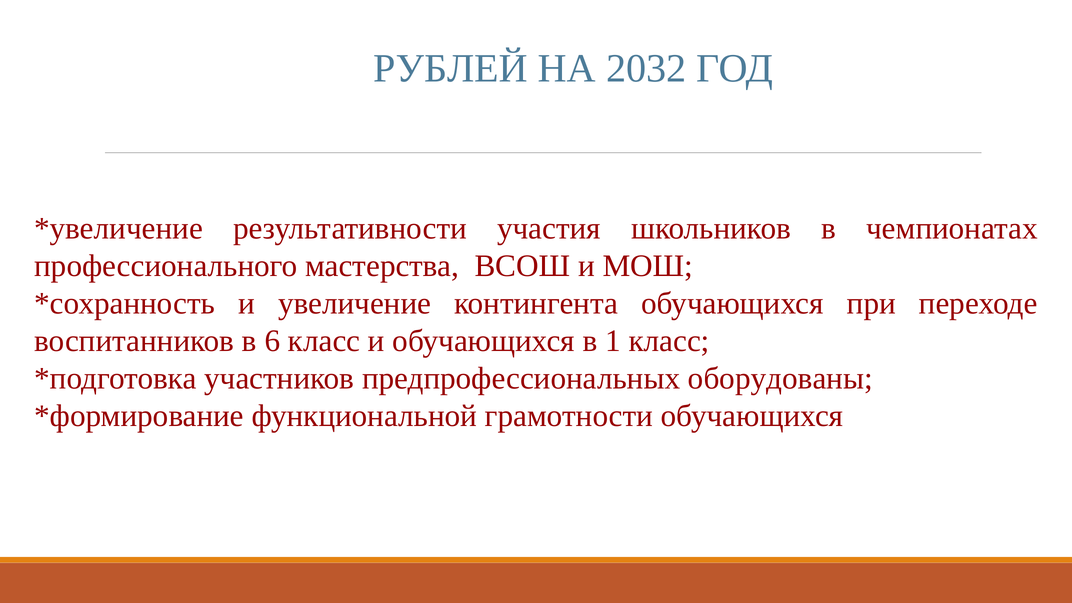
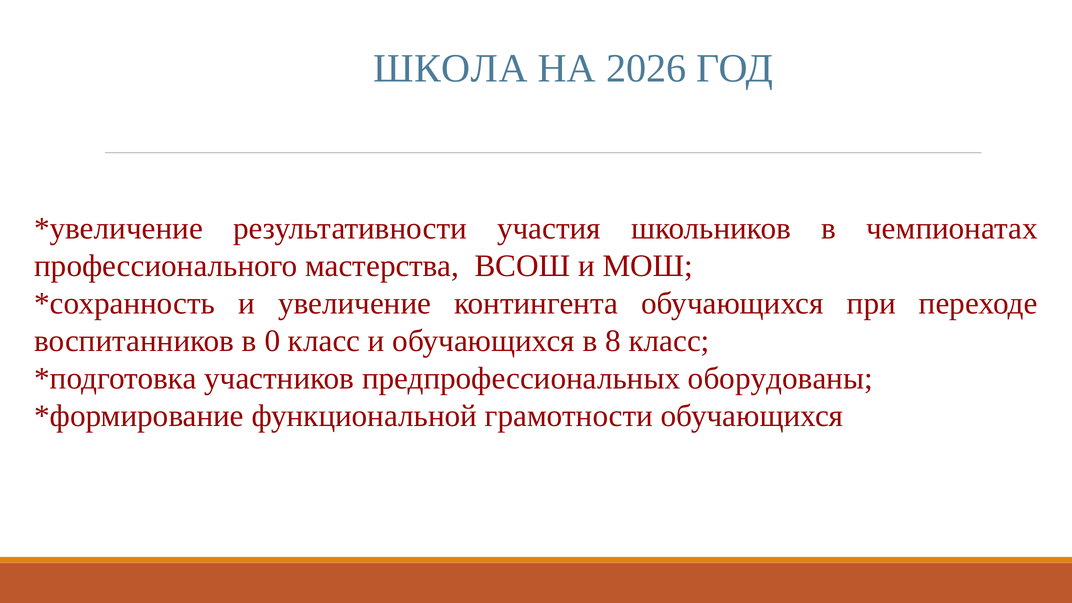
РУБЛЕЙ: РУБЛЕЙ -> ШКОЛА (450, 68)
2032: 2032 -> 2026 (646, 68)
6: 6 -> 0 (272, 341)
1: 1 -> 8 (613, 341)
